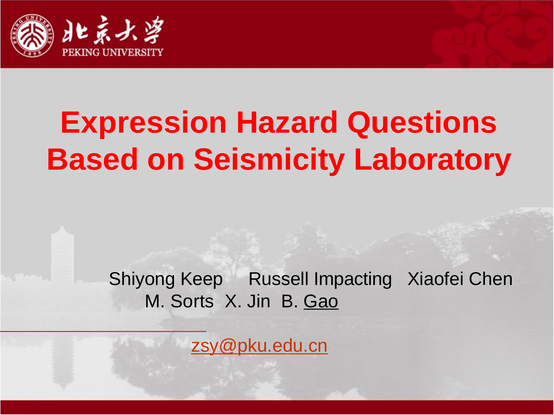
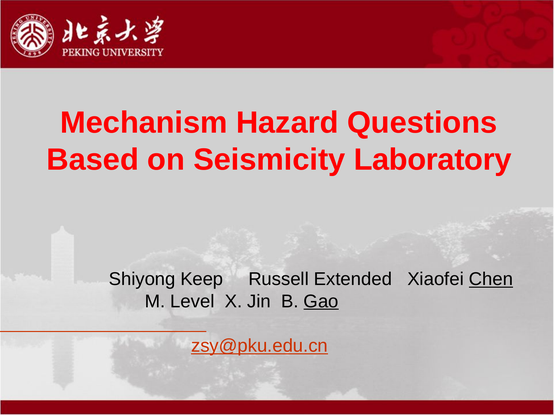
Expression: Expression -> Mechanism (144, 123)
Impacting: Impacting -> Extended (353, 280)
Chen underline: none -> present (491, 280)
Sorts: Sorts -> Level (192, 302)
